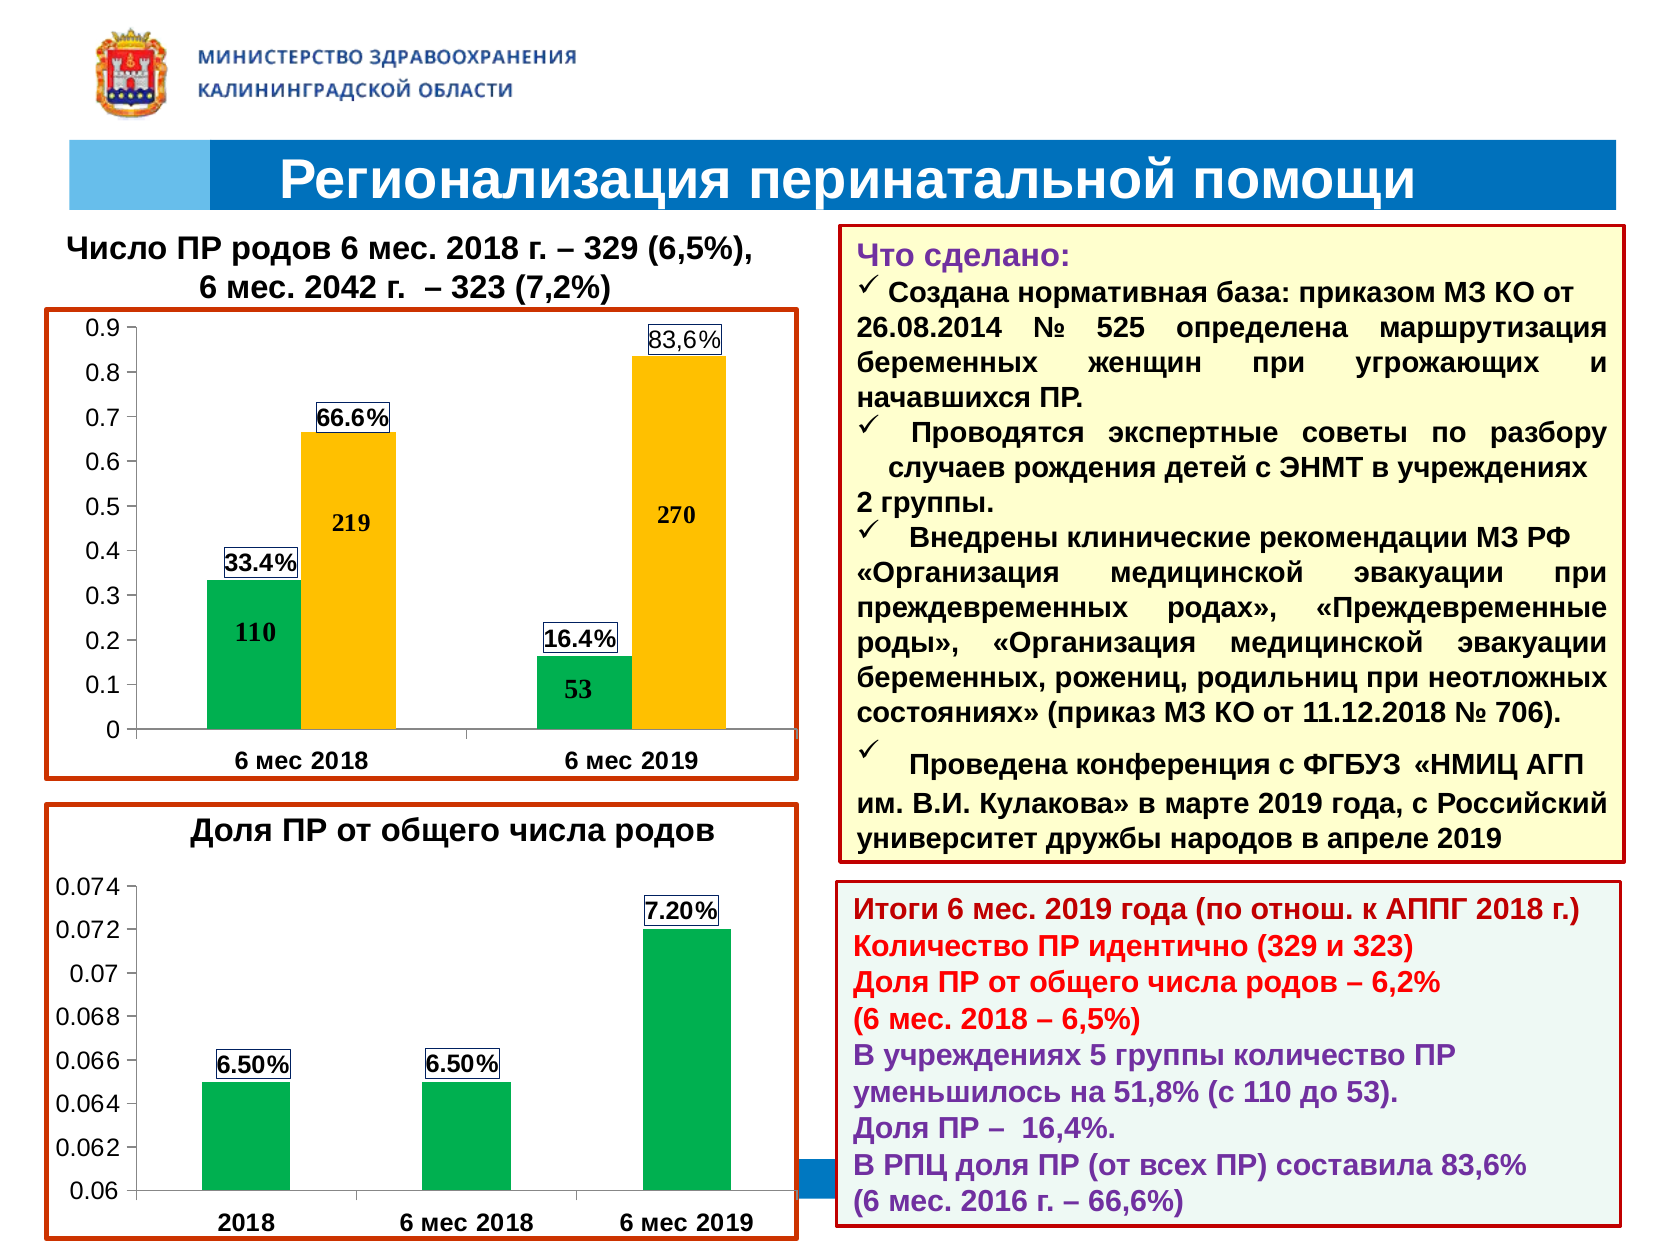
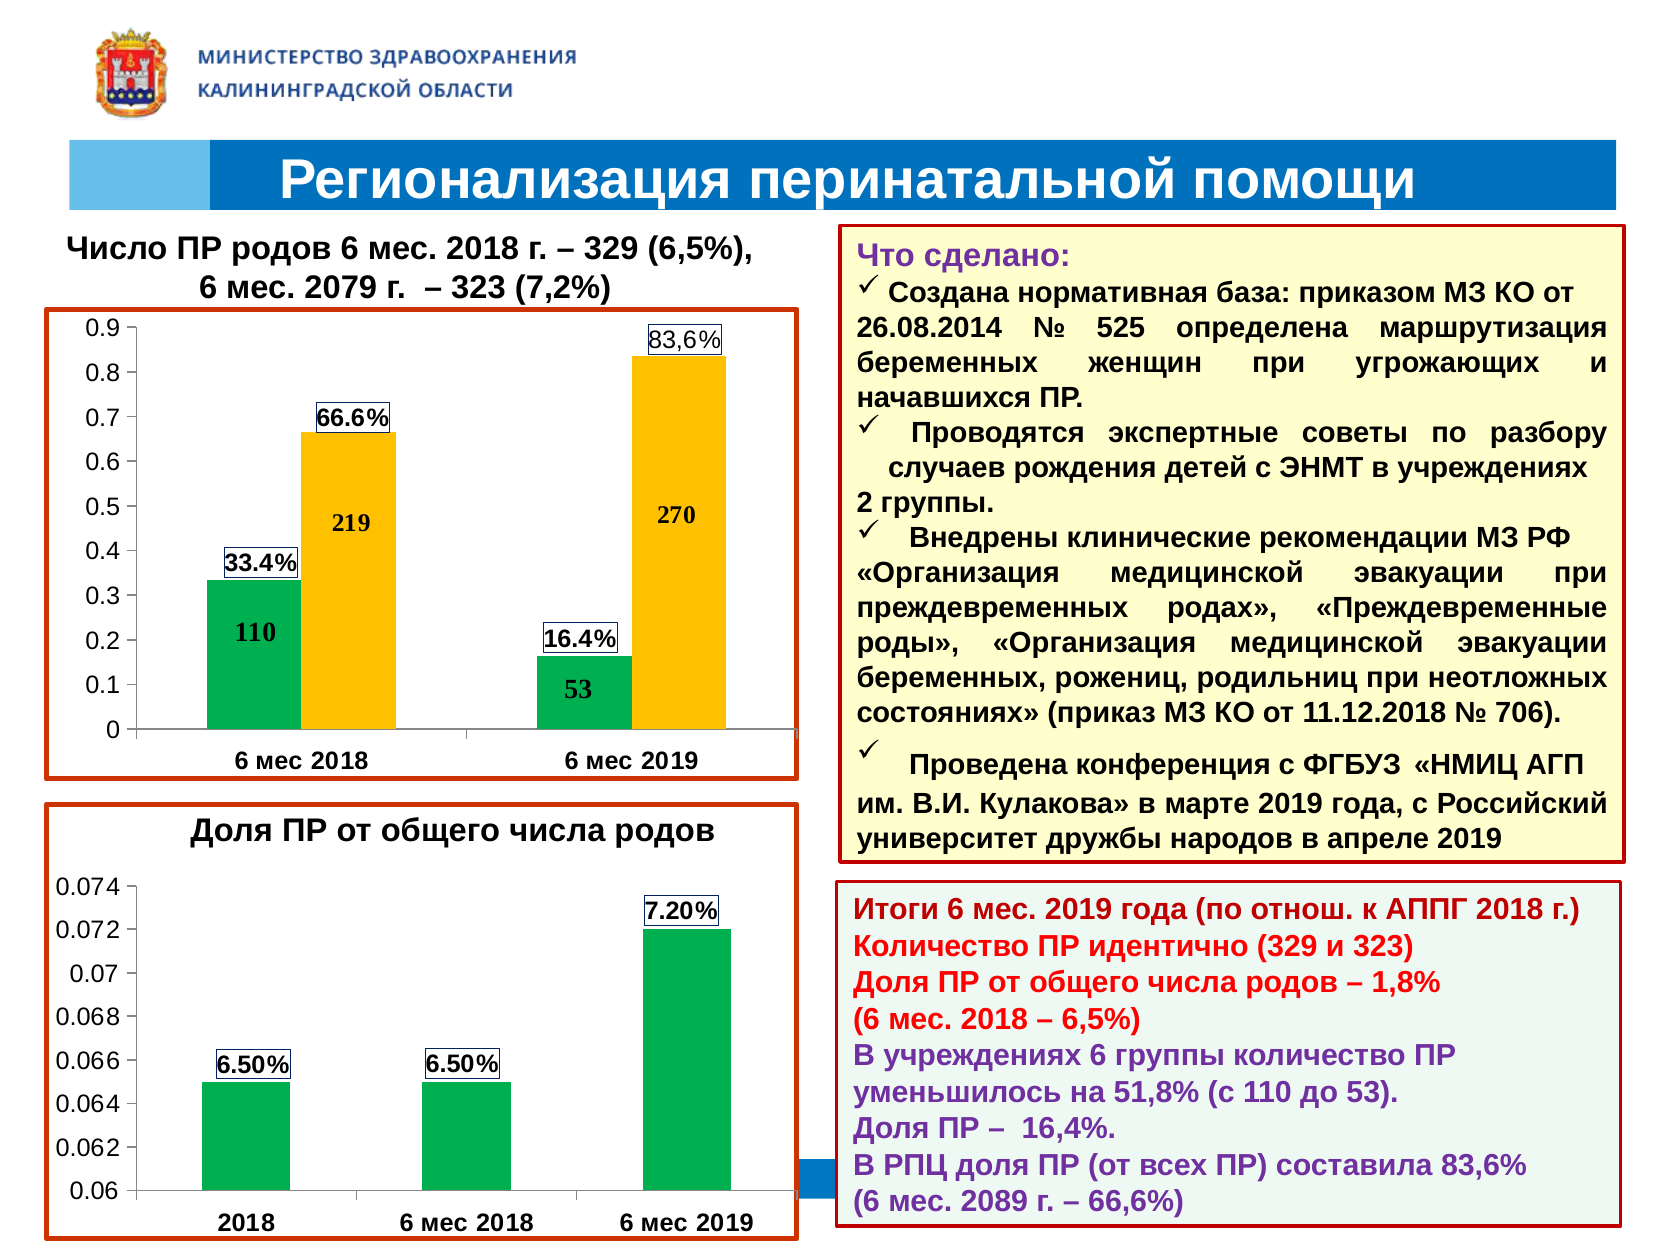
2042: 2042 -> 2079 (341, 288)
6,2%: 6,2% -> 1,8% (1406, 983)
учреждениях 5: 5 -> 6 (1098, 1056)
2016: 2016 -> 2089 (994, 1201)
